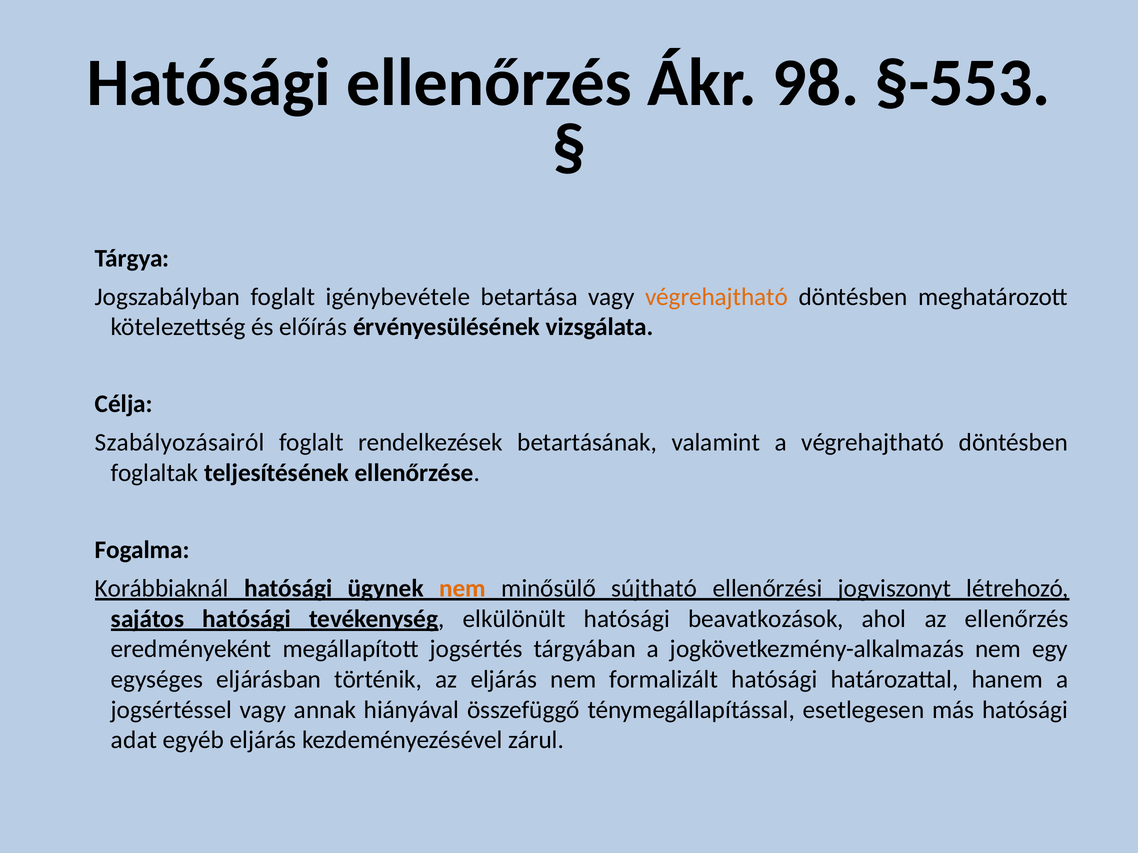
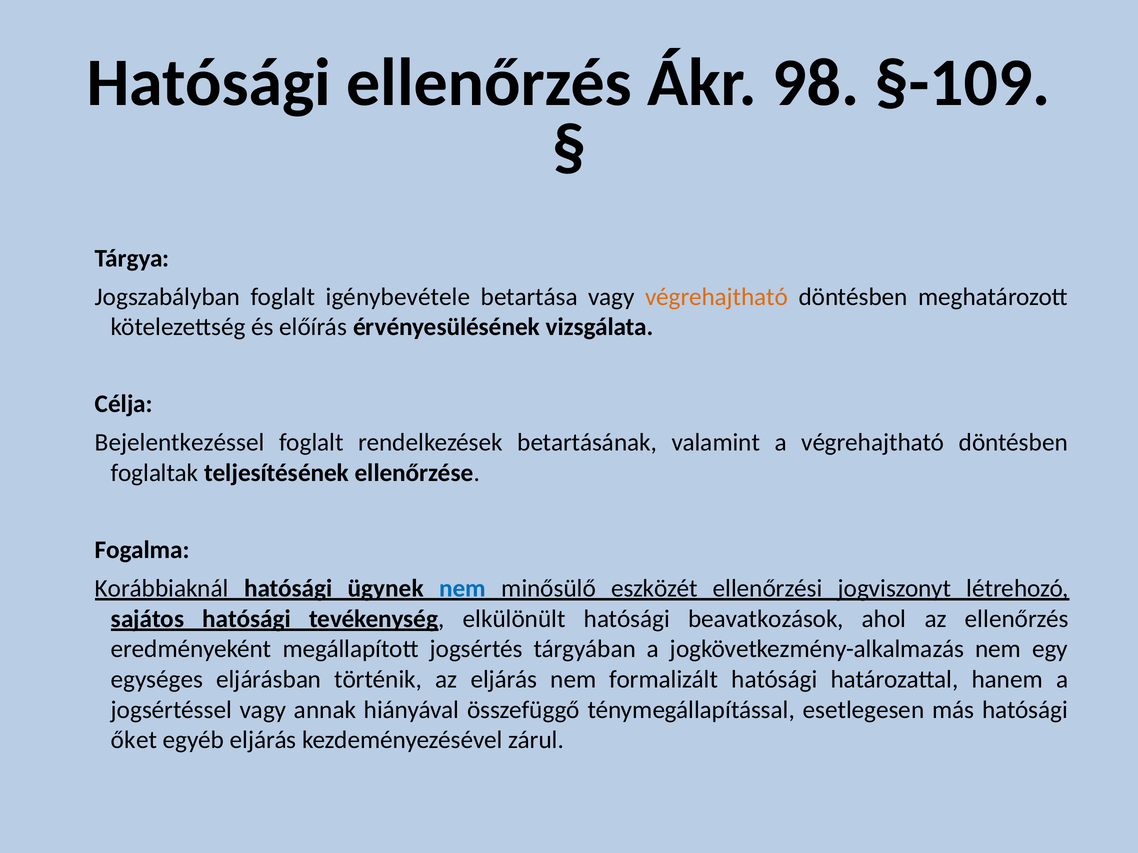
§-553: §-553 -> §-109 (963, 83)
Szabályozásairól: Szabályozásairól -> Bejelentkezéssel (180, 443)
nem colour: orange -> blue (462, 589)
sújtható: sújtható -> eszközét (655, 589)
adat: adat -> őket (134, 740)
